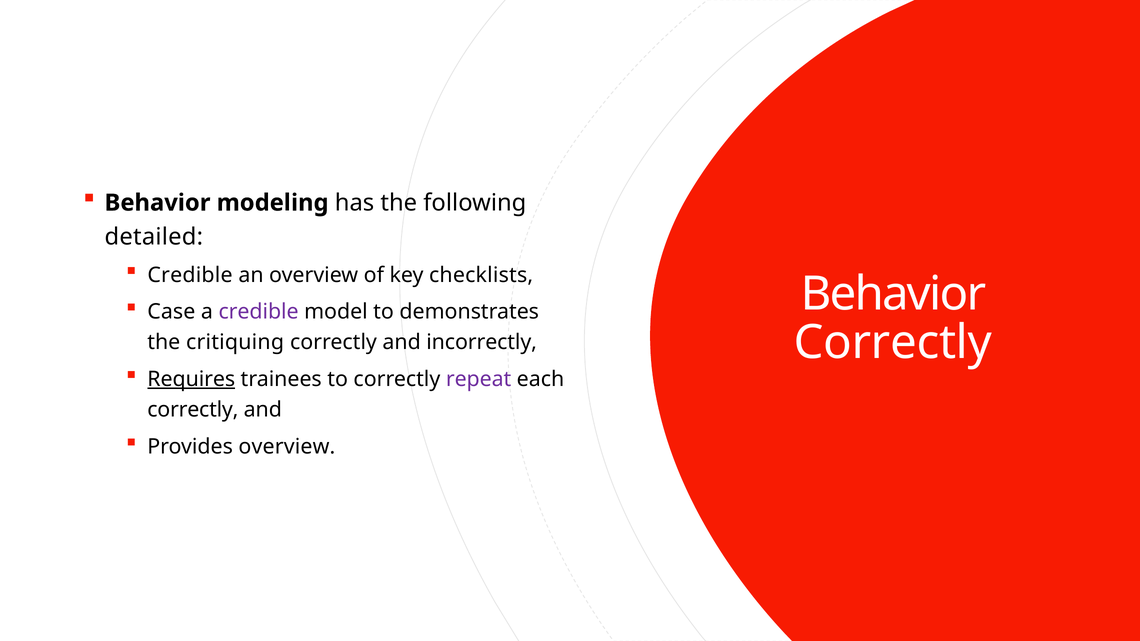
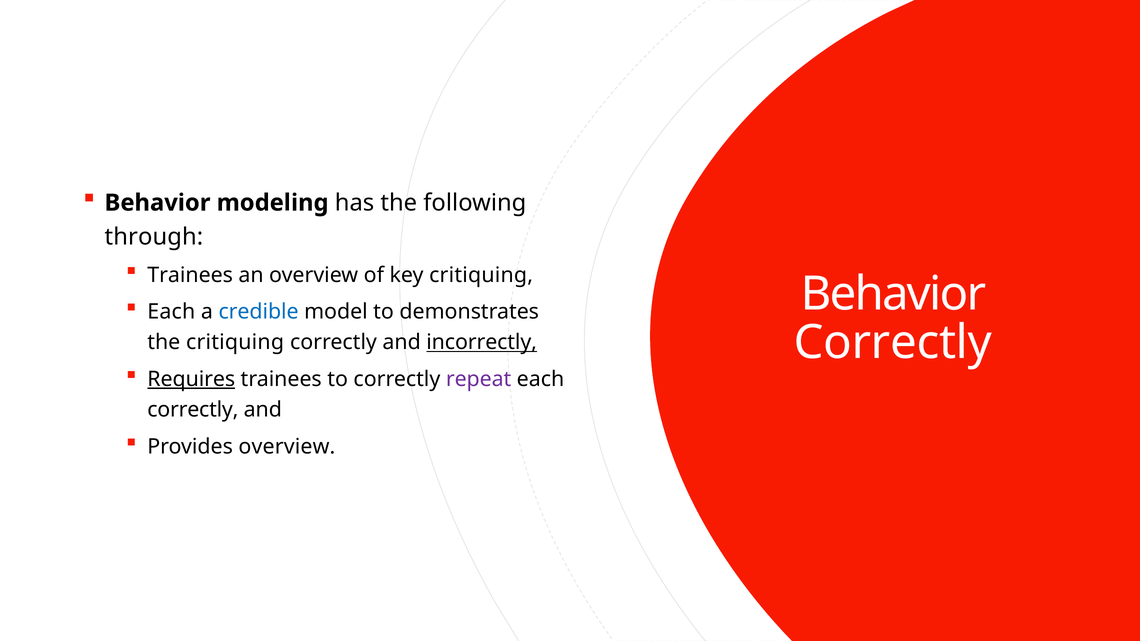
detailed: detailed -> through (154, 237)
Credible: Credible -> Trainees (190, 275)
key checklists: checklists -> critiquing (481, 275)
Case: Case -> Each (171, 312)
credible colour: purple -> blue (259, 312)
incorrectly underline: none -> present (482, 343)
